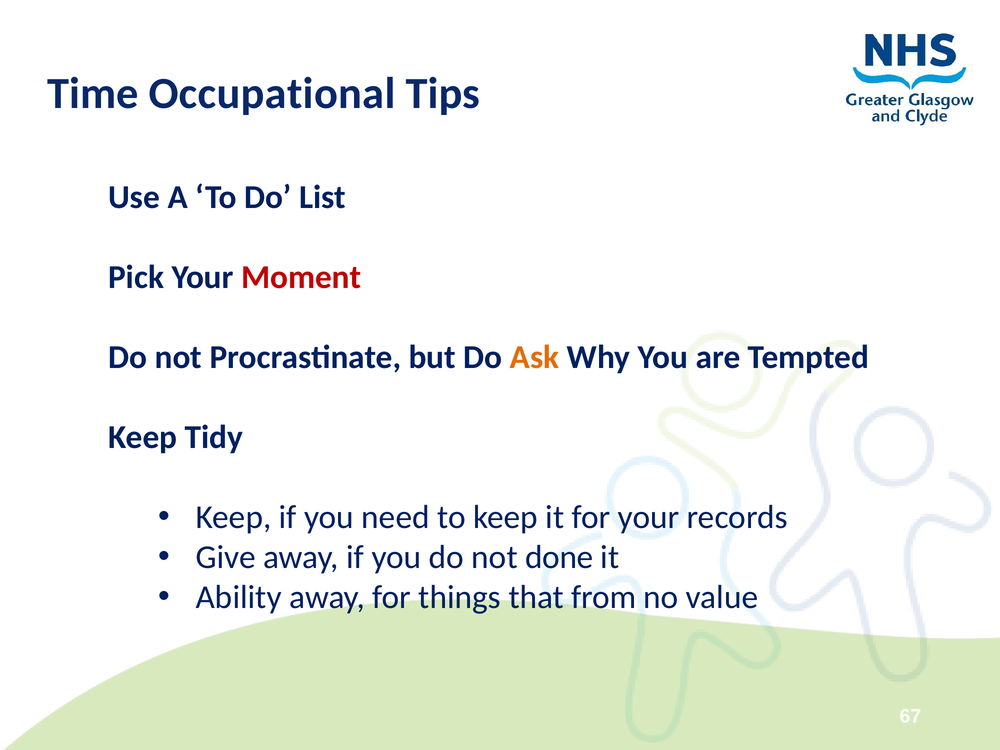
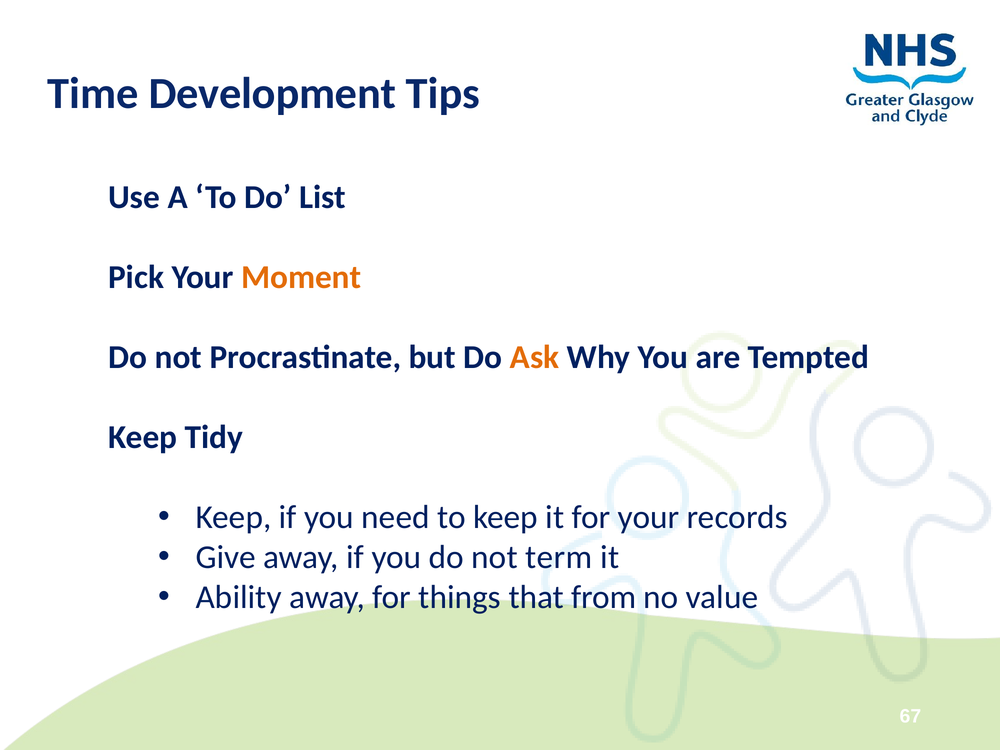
Occupational: Occupational -> Development (272, 93)
Moment colour: red -> orange (301, 277)
done: done -> term (559, 557)
